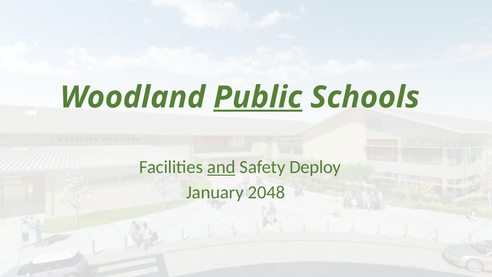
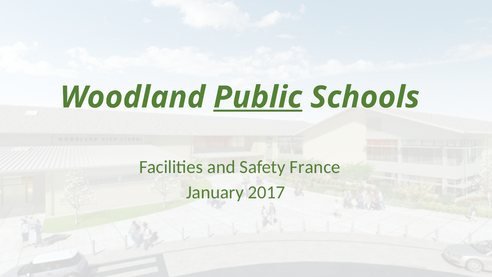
and underline: present -> none (221, 167)
Deploy: Deploy -> France (315, 167)
2048: 2048 -> 2017 (267, 192)
